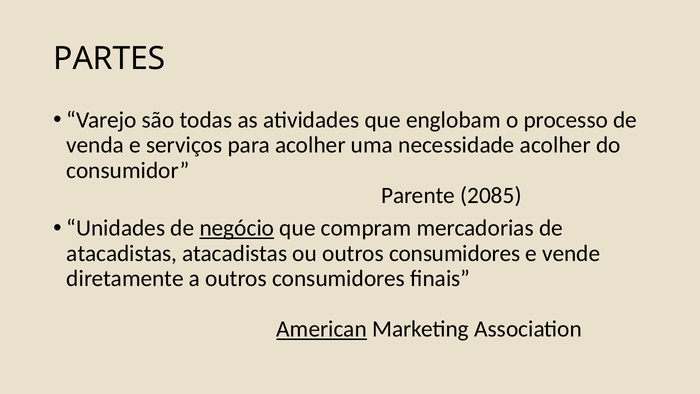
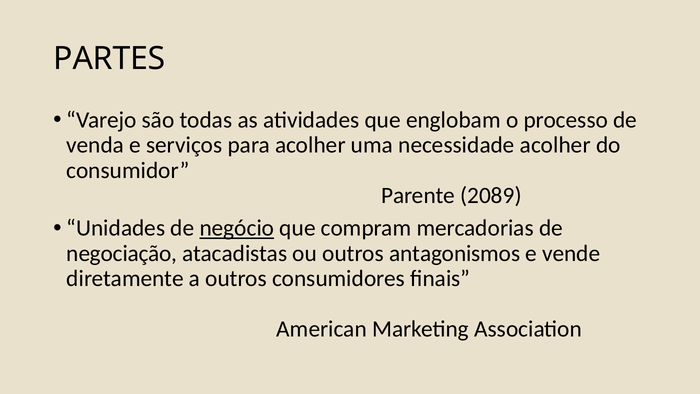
2085: 2085 -> 2089 (491, 196)
atacadistas: atacadistas -> negociação (122, 253)
ou outros consumidores: consumidores -> antagonismos (455, 253)
American underline: present -> none (322, 329)
